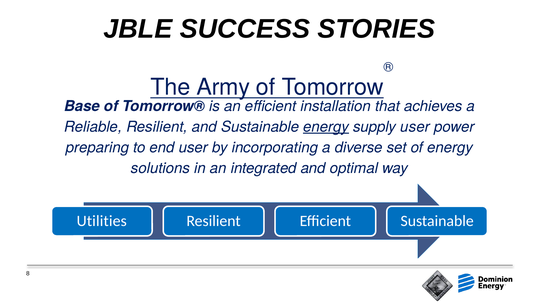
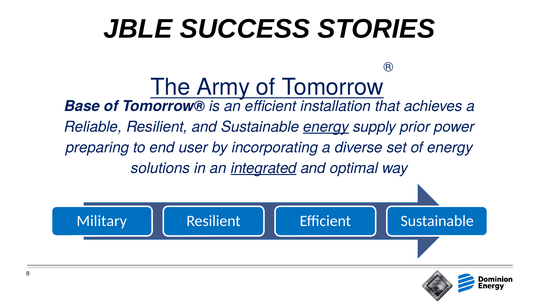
supply user: user -> prior (415, 127)
integrated underline: none -> present (264, 168)
Utilities: Utilities -> Military (102, 221)
